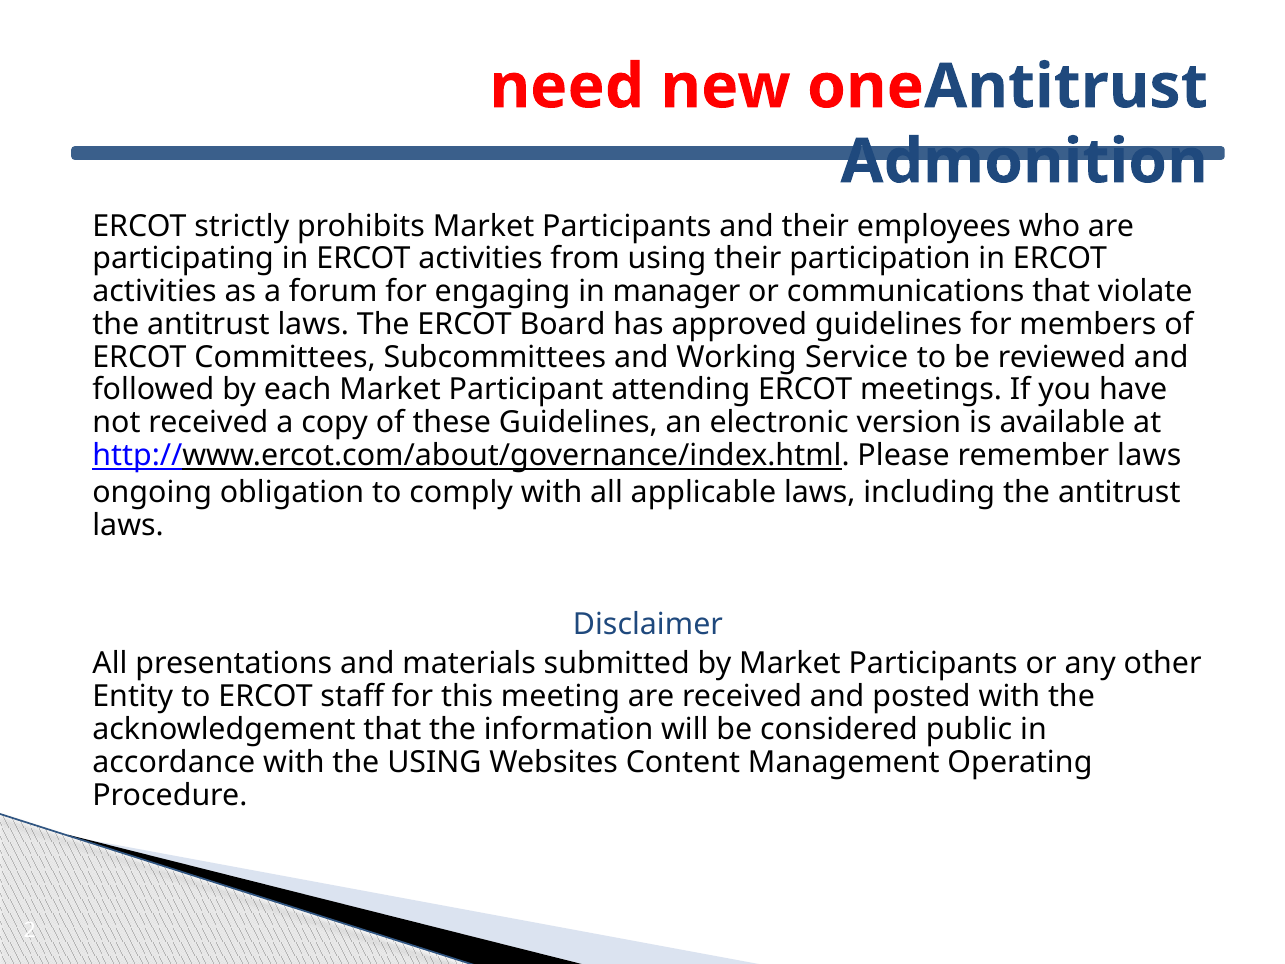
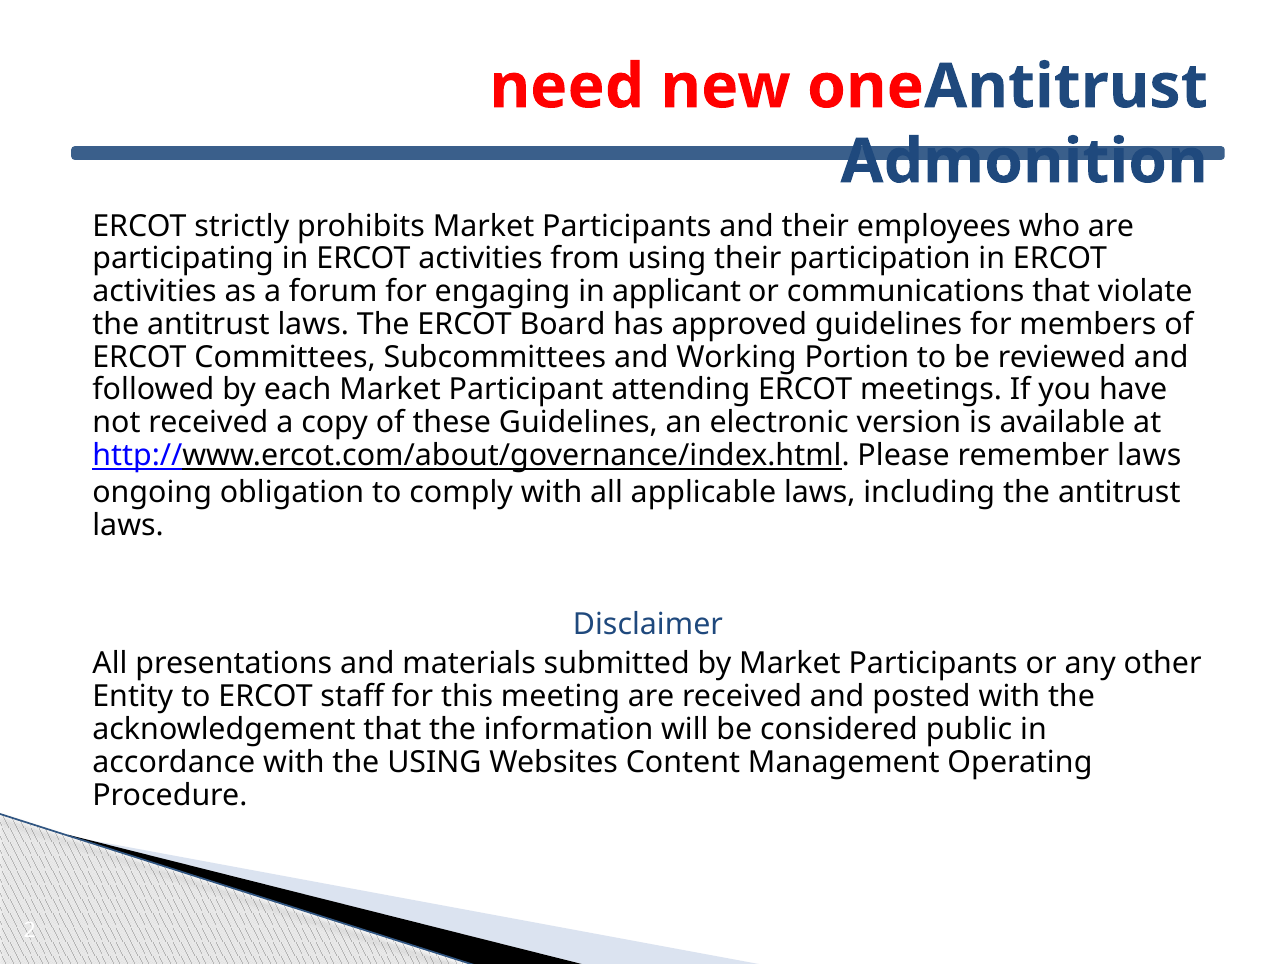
manager: manager -> applicant (677, 292)
Service: Service -> Portion (857, 357)
